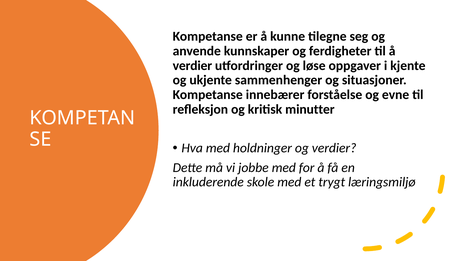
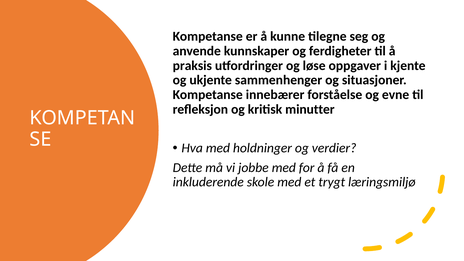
verdier: verdier -> praksis (192, 66)
